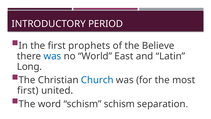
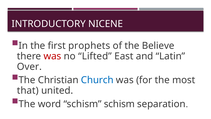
PERIOD: PERIOD -> NICENE (106, 24)
was colour: blue -> red (52, 56)
World: World -> Lifted (95, 56)
Long: Long -> Over (29, 67)
first: first -> that (28, 90)
